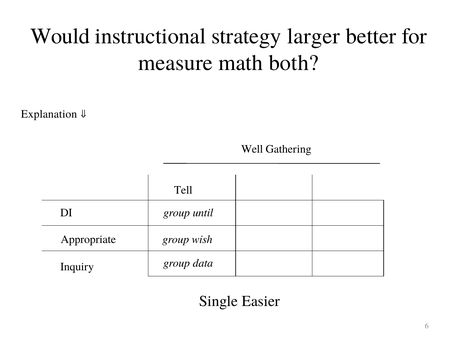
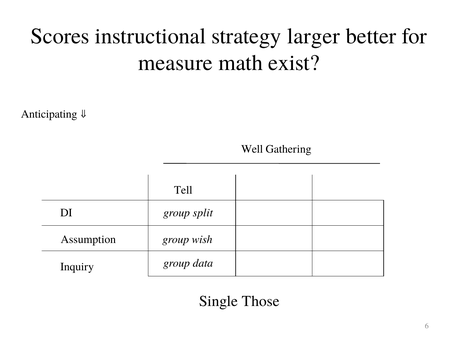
Would: Would -> Scores (60, 36)
both: both -> exist (294, 63)
Explanation: Explanation -> Anticipating (49, 114)
until: until -> split (203, 213)
Appropriate: Appropriate -> Assumption (88, 239)
Easier: Easier -> Those (261, 301)
